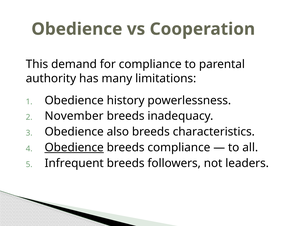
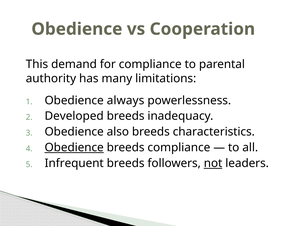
history: history -> always (126, 100)
November: November -> Developed (74, 116)
not underline: none -> present (213, 163)
